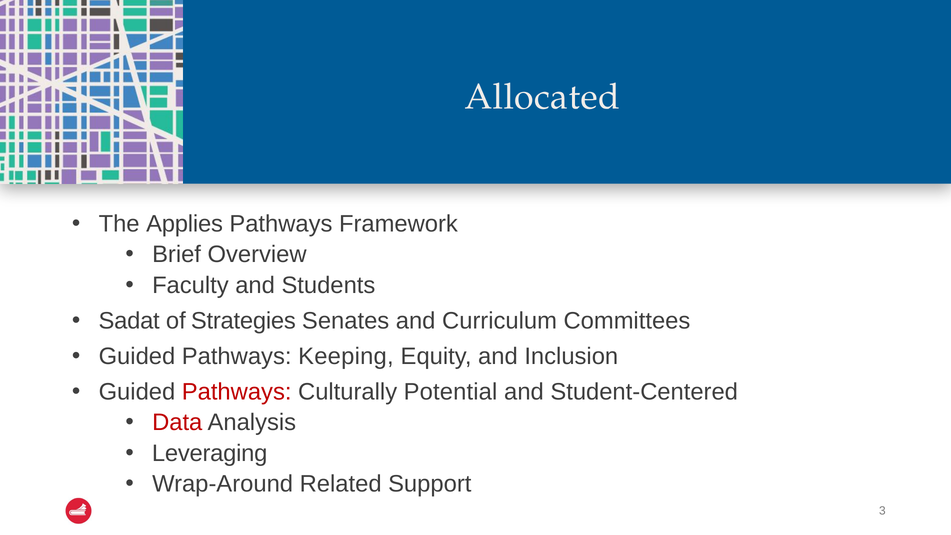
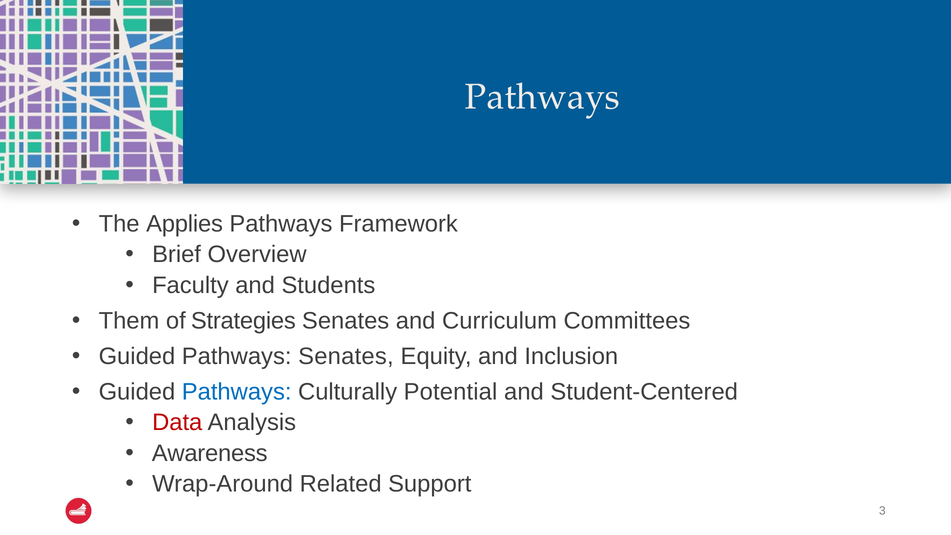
Allocated: Allocated -> Pathways (542, 97)
Sadat: Sadat -> Them (129, 321)
Pathways Keeping: Keeping -> Senates (346, 356)
Pathways colour: red -> blue (237, 392)
Leveraging: Leveraging -> Awareness (210, 453)
